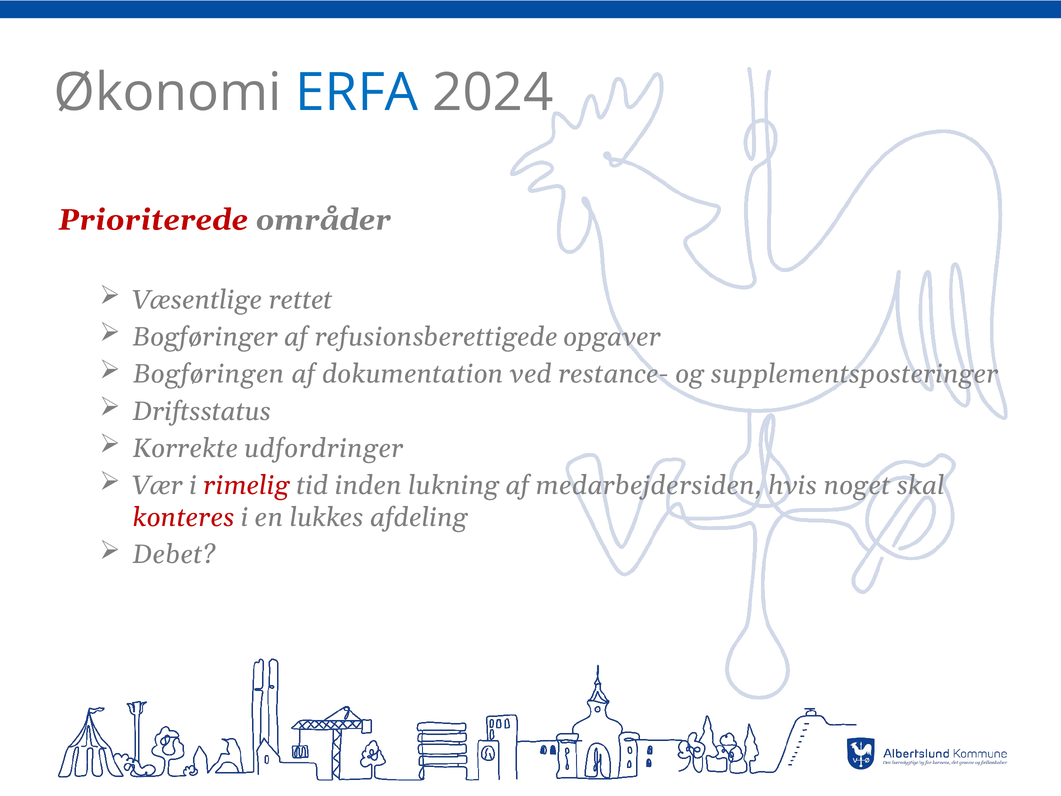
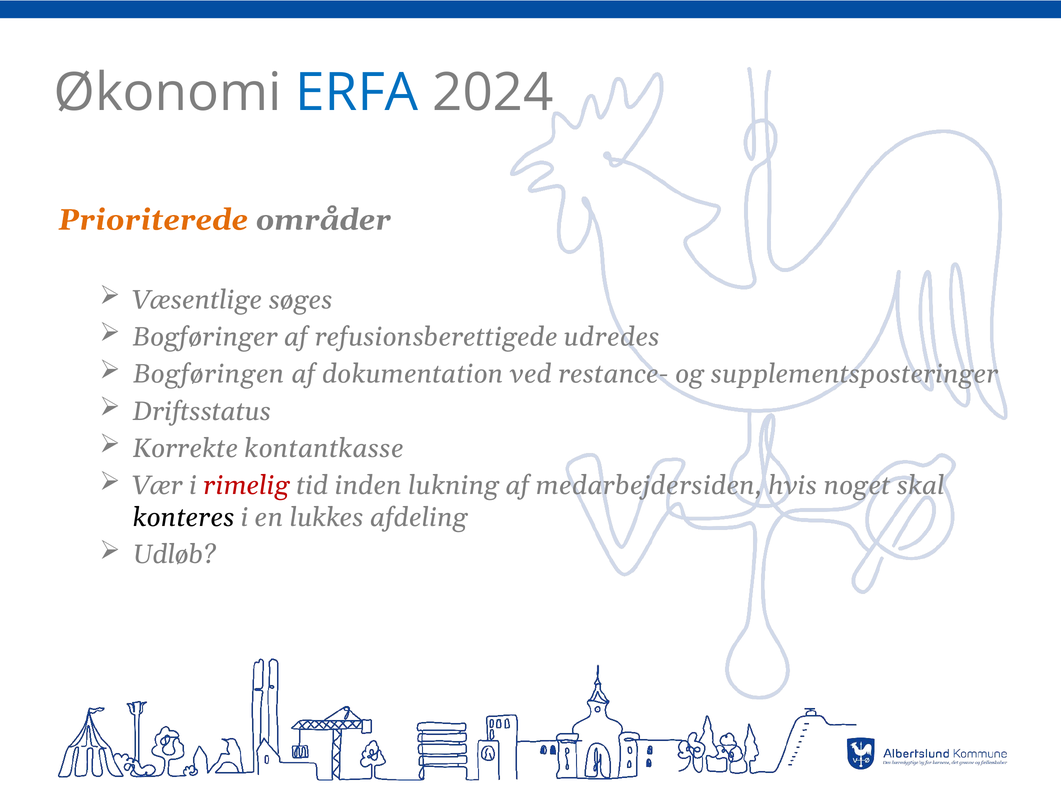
Prioriterede colour: red -> orange (153, 220)
rettet: rettet -> søges (301, 300)
opgaver: opgaver -> udredes (612, 337)
udfordringer: udfordringer -> kontantkasse (324, 448)
konteres colour: red -> black (184, 517)
Debet: Debet -> Udløb (174, 554)
